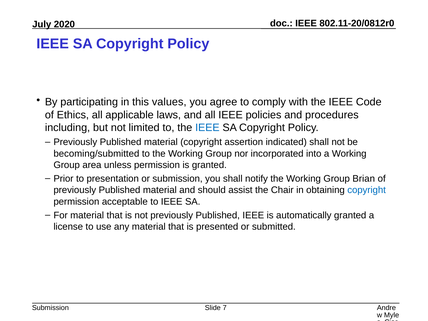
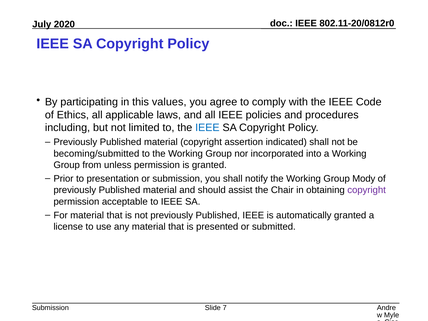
area: area -> from (92, 165)
Brian: Brian -> Mody (364, 179)
copyright colour: blue -> purple (367, 190)
